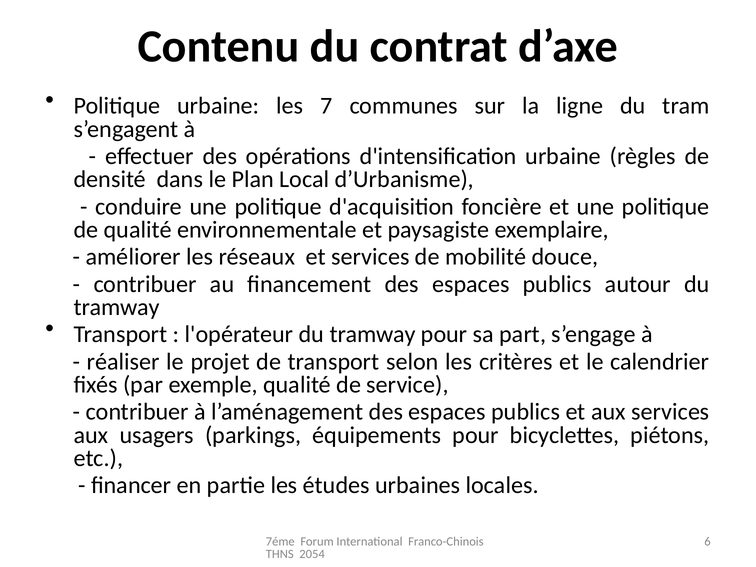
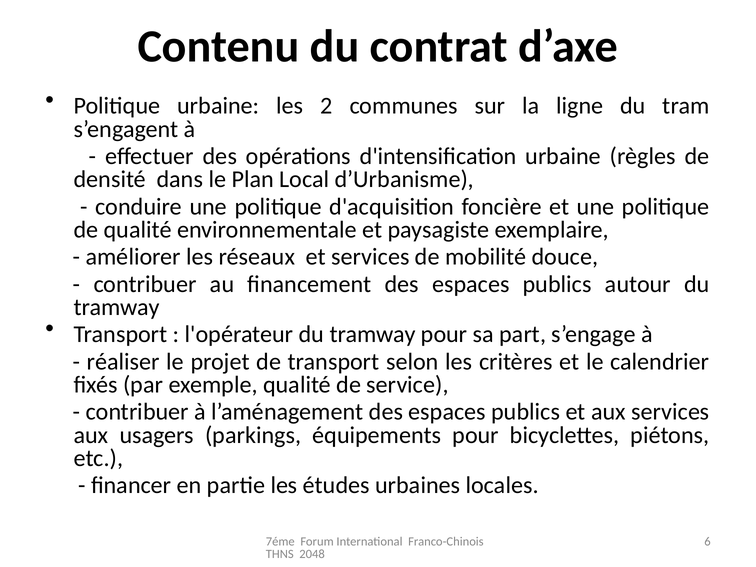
7: 7 -> 2 (326, 106)
2054: 2054 -> 2048 (312, 554)
